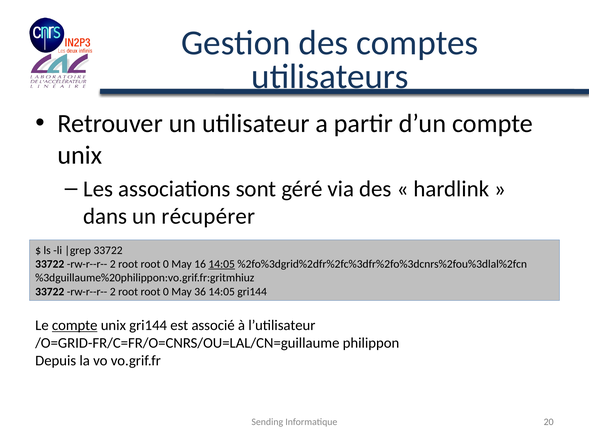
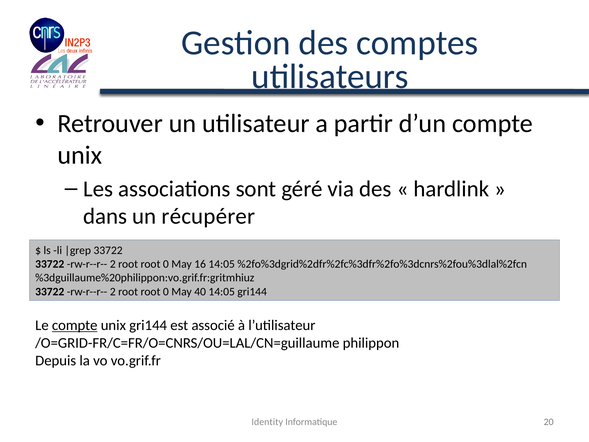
14:05 underline: present -> none (222, 264)
36: 36 -> 40 (200, 291)
Sending: Sending -> Identity (267, 422)
